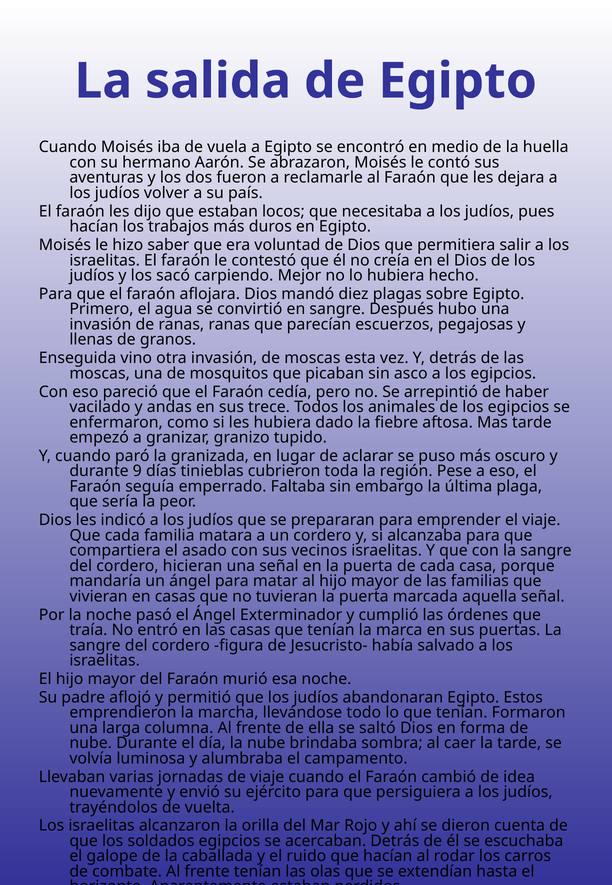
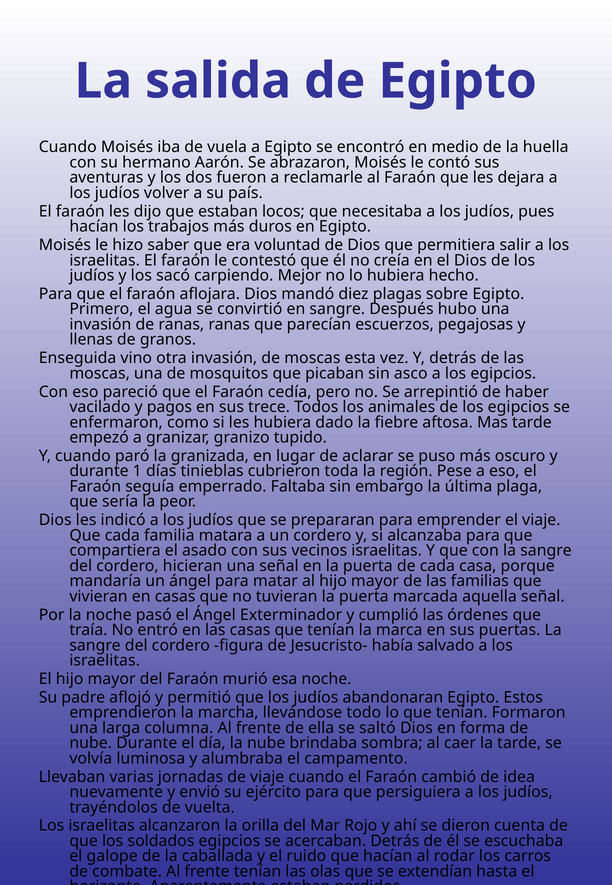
andas: andas -> pagos (169, 407)
9: 9 -> 1 (137, 471)
